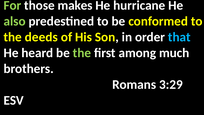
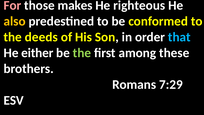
For colour: light green -> pink (12, 5)
hurricane: hurricane -> righteous (139, 5)
also colour: light green -> yellow (15, 21)
heard: heard -> either (37, 53)
much: much -> these (174, 53)
3:29: 3:29 -> 7:29 (171, 84)
